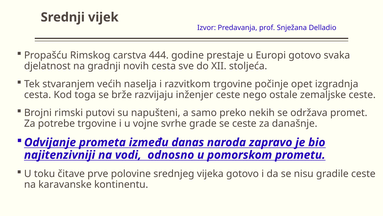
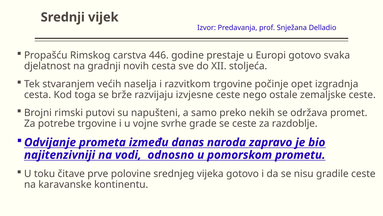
444: 444 -> 446 (159, 55)
inženjer: inženjer -> izvjesne (195, 95)
današnje: današnje -> razdoblje (295, 123)
